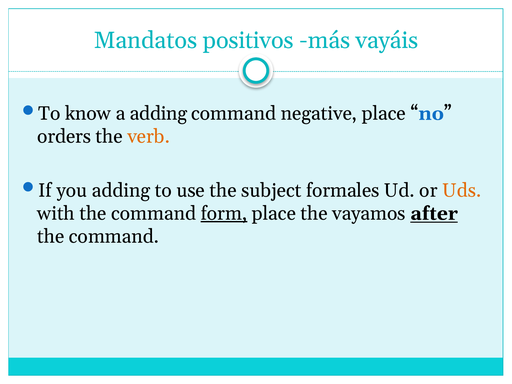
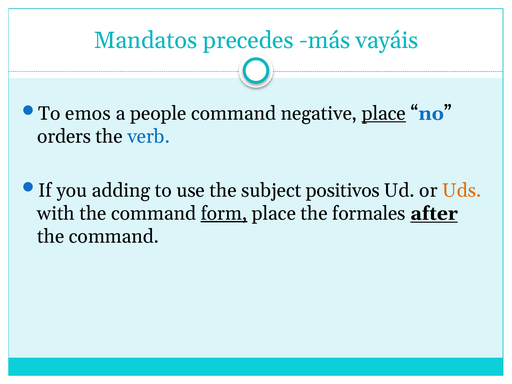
positivos: positivos -> precedes (248, 40)
know: know -> emos (88, 114)
a adding: adding -> people (158, 114)
place underline: none -> present (384, 114)
verb colour: orange -> blue (149, 137)
formales: formales -> positivos (343, 190)
vayamos: vayamos -> formales (369, 213)
